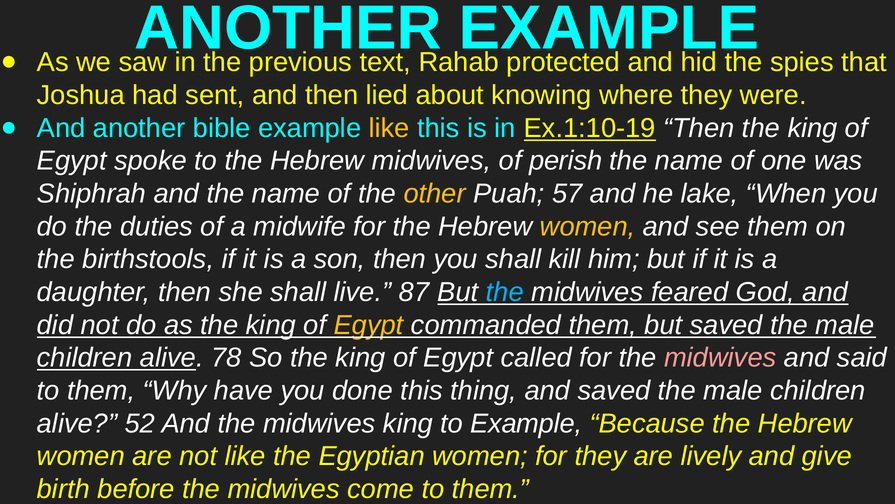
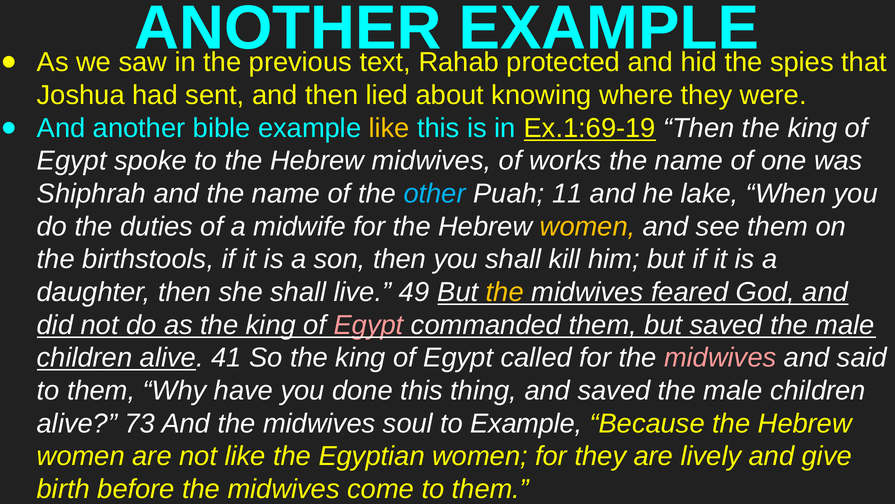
Ex.1:10-19: Ex.1:10-19 -> Ex.1:69-19 (590, 128)
perish: perish -> works (565, 161)
other colour: yellow -> light blue (435, 193)
57: 57 -> 11 (567, 193)
87: 87 -> 49 (414, 292)
the colour: light blue -> yellow (505, 292)
Egypt colour: yellow -> pink (369, 325)
78: 78 -> 41 (226, 358)
52: 52 -> 73 (140, 423)
midwives king: king -> soul (408, 423)
